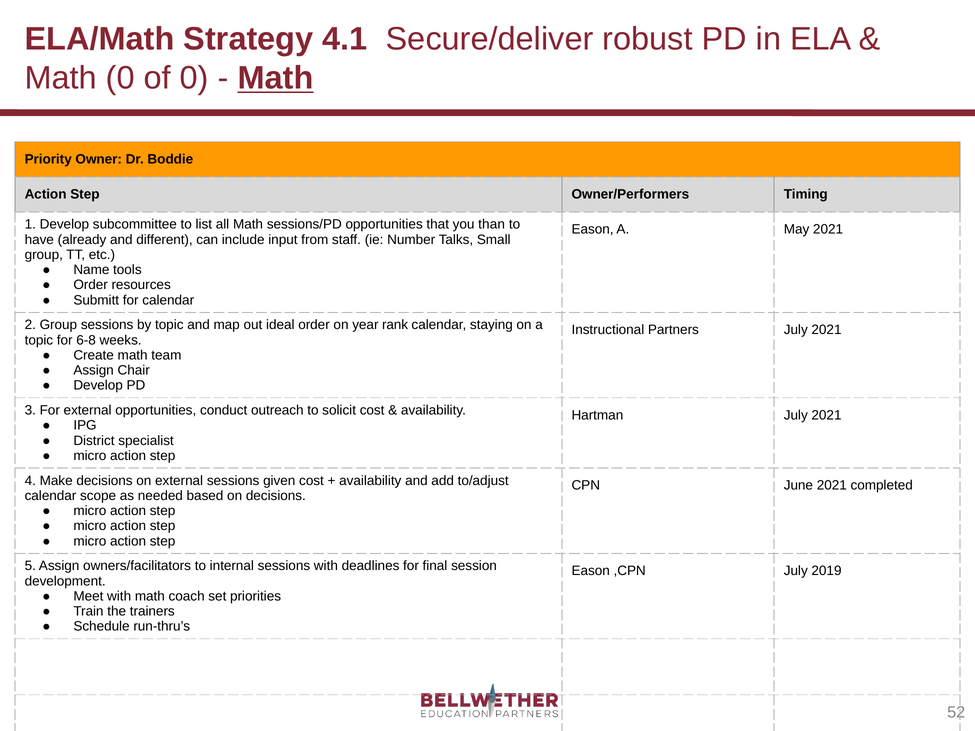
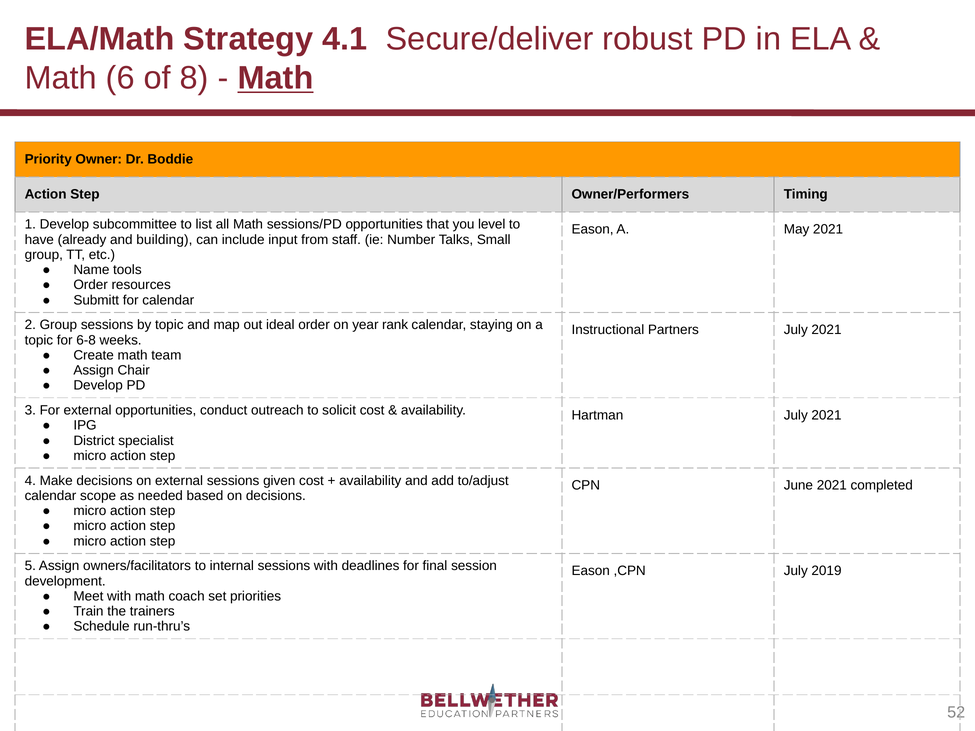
Math 0: 0 -> 6 (120, 78)
of 0: 0 -> 8 (194, 78)
than: than -> level (492, 225)
different: different -> building (164, 240)
